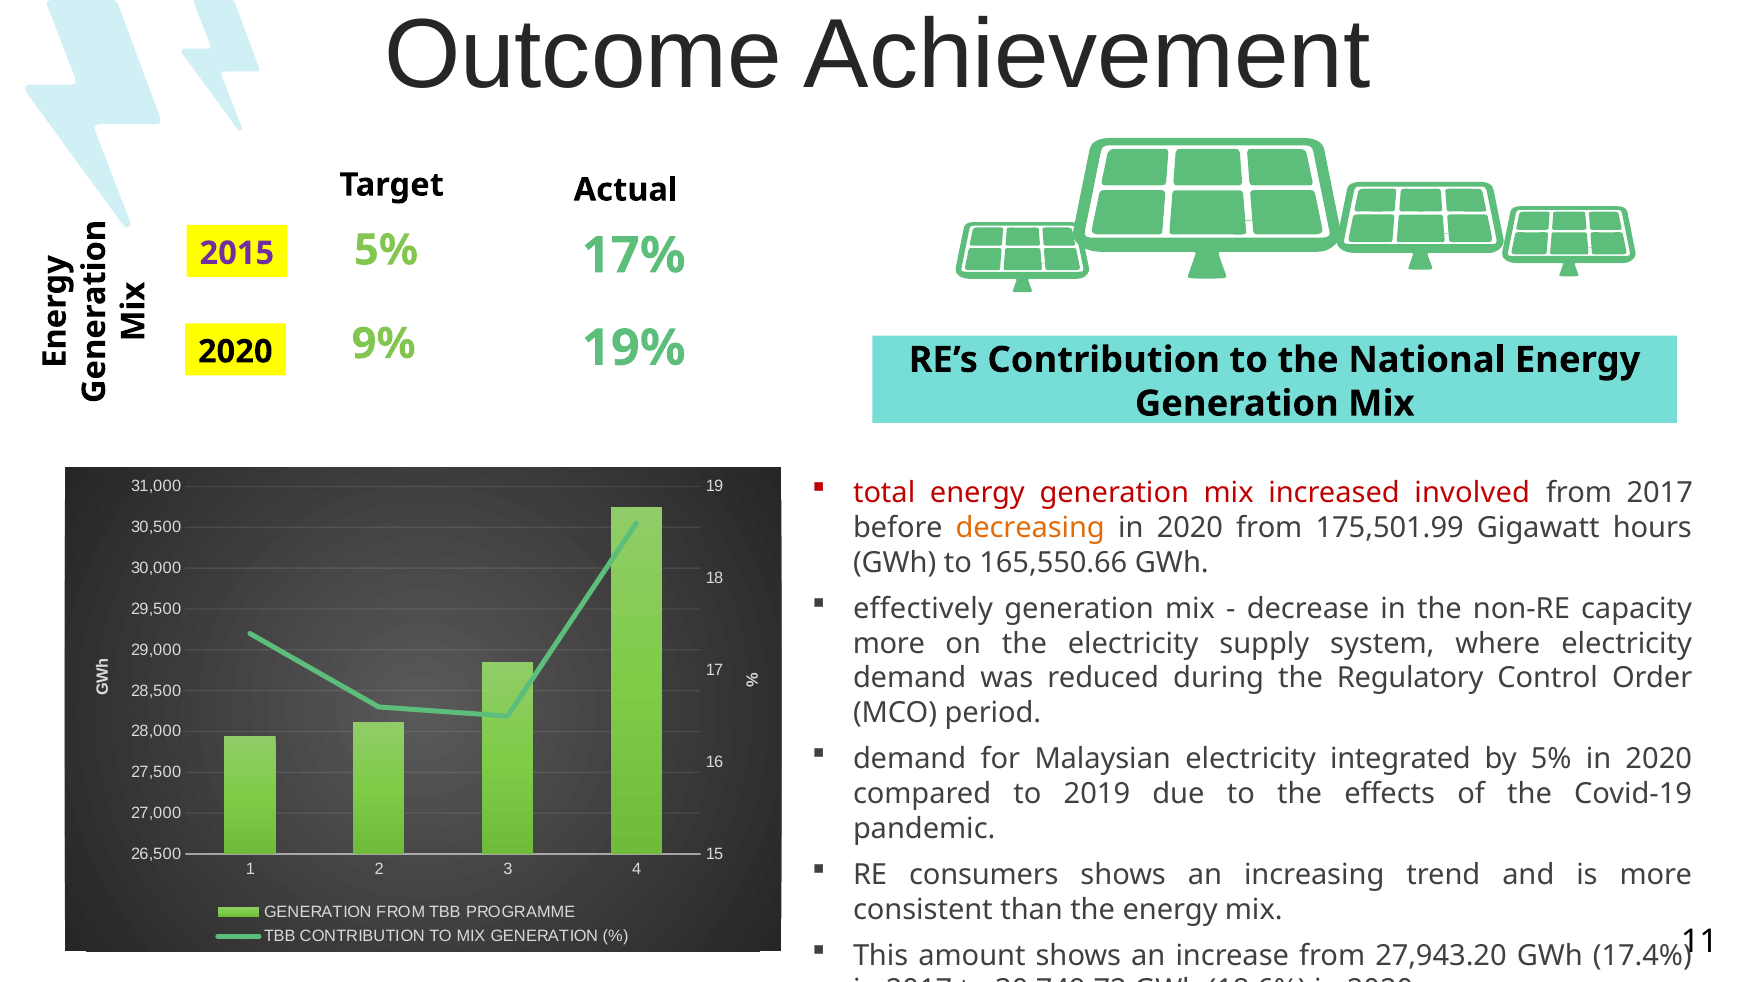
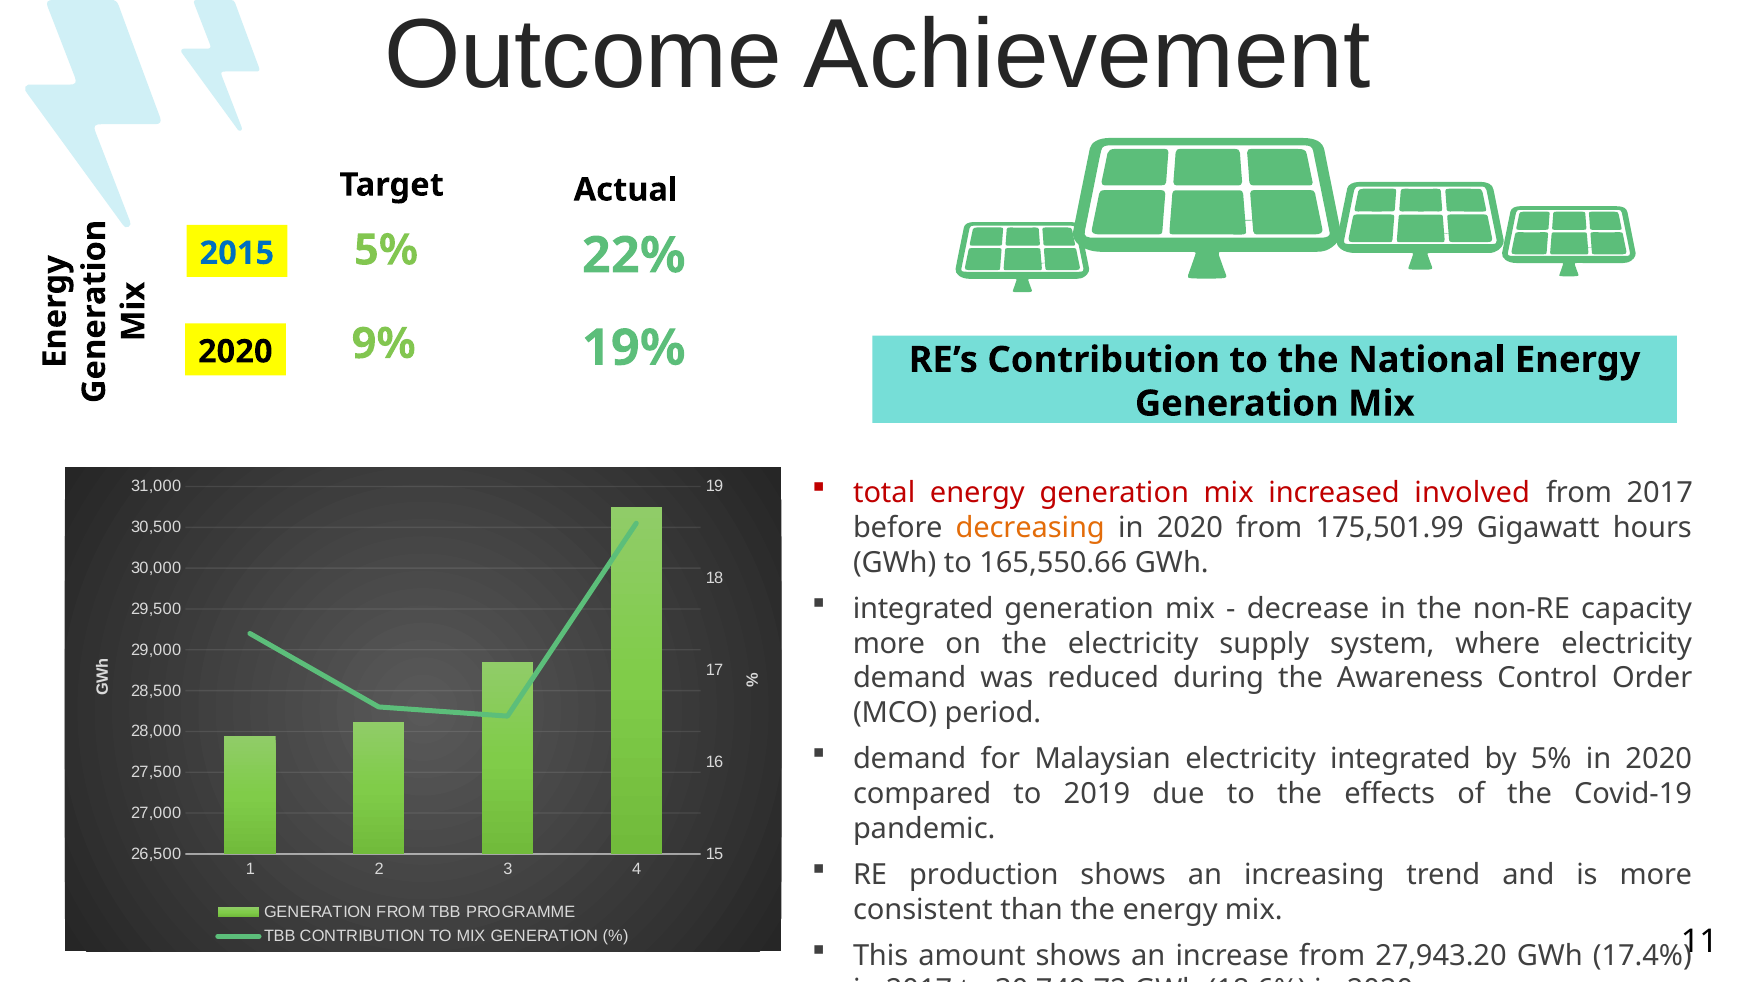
17%: 17% -> 22% (634, 255)
2015 colour: purple -> blue (237, 253)
effectively: effectively -> integrated (923, 608)
Regulatory: Regulatory -> Awareness (1410, 678)
consumers: consumers -> production (984, 874)
